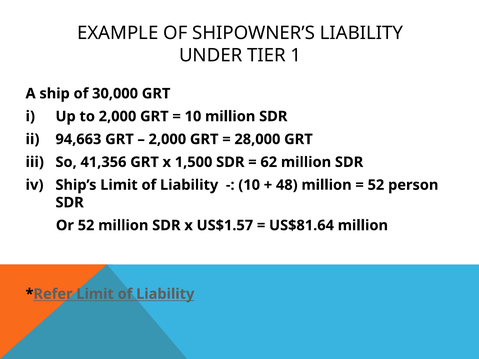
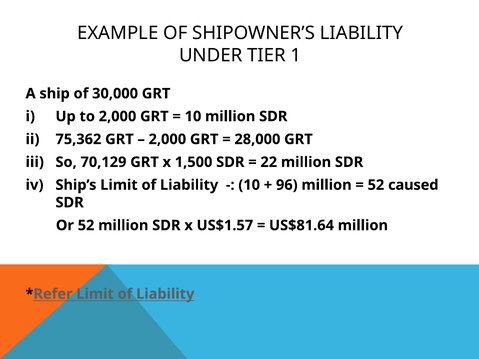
94,663: 94,663 -> 75,362 (78, 139)
41,356: 41,356 -> 70,129 (103, 162)
62: 62 -> 22 (269, 162)
48: 48 -> 96 (287, 185)
person: person -> caused (413, 185)
